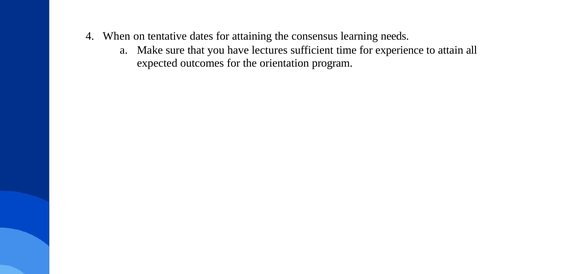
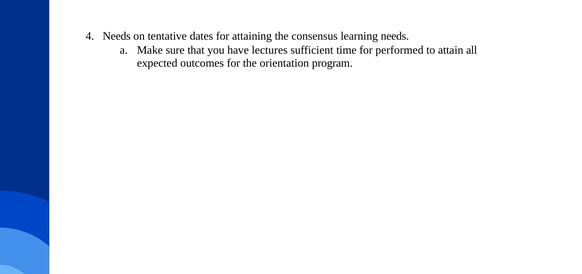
When: When -> Needs (117, 36)
experience: experience -> performed (399, 50)
